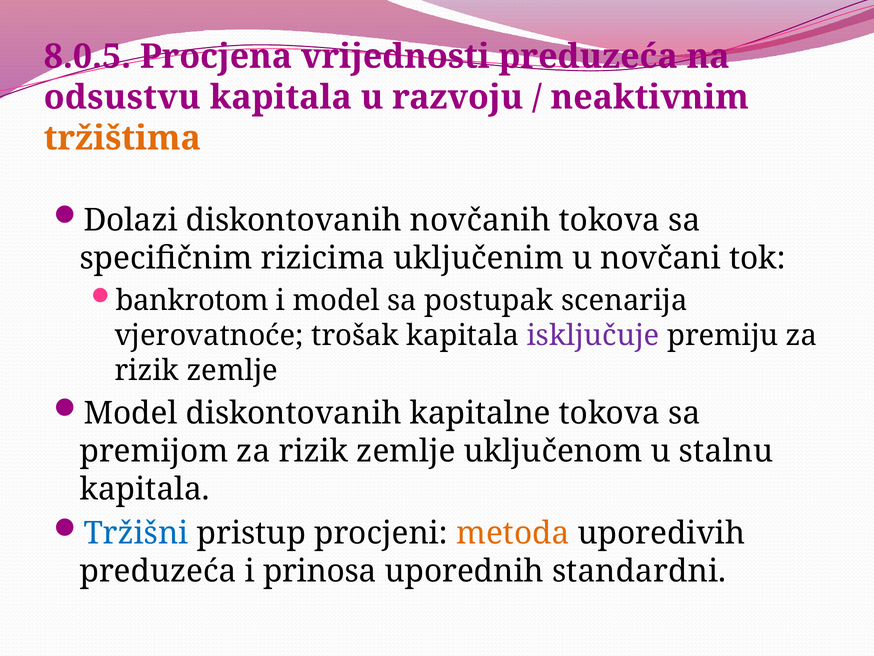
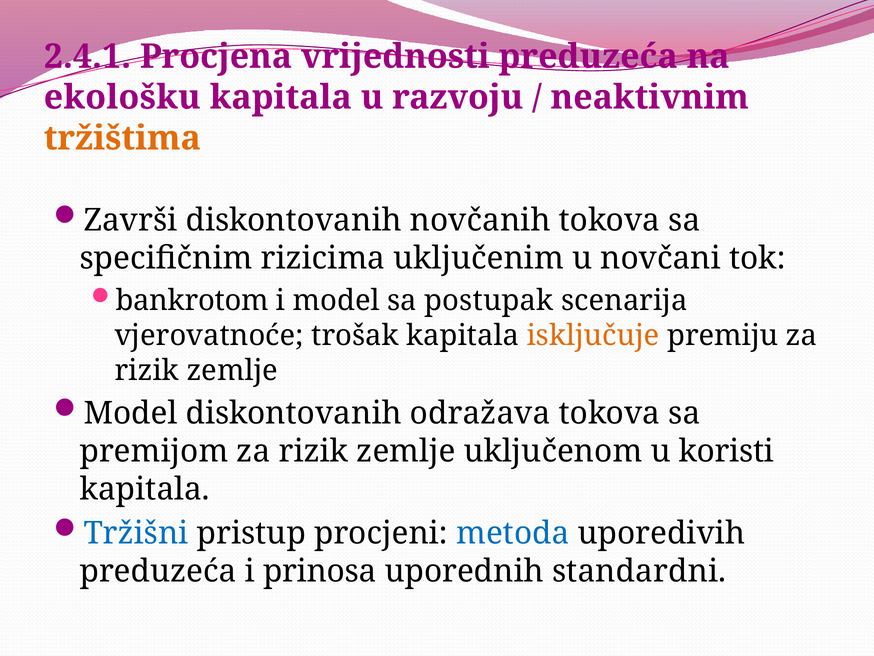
8.0.5: 8.0.5 -> 2.4.1 (87, 56)
odsustvu: odsustvu -> ekološku (122, 97)
Dolazi: Dolazi -> Završi (130, 220)
isključuje colour: purple -> orange (593, 335)
kapitalne: kapitalne -> odražava (480, 413)
stalnu: stalnu -> koristi (726, 451)
metoda colour: orange -> blue (513, 533)
